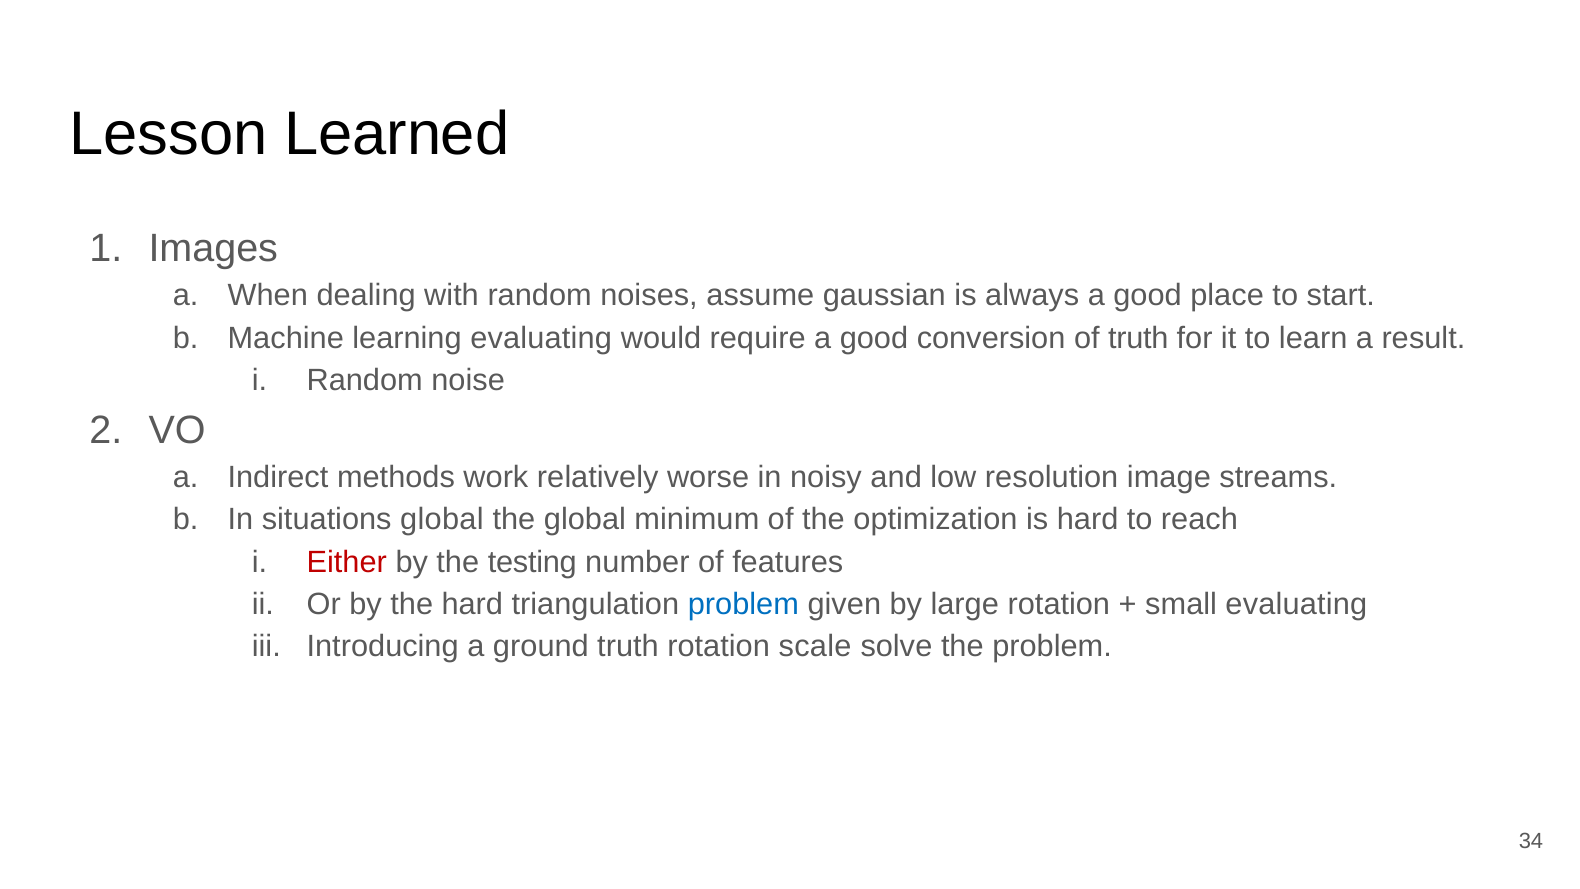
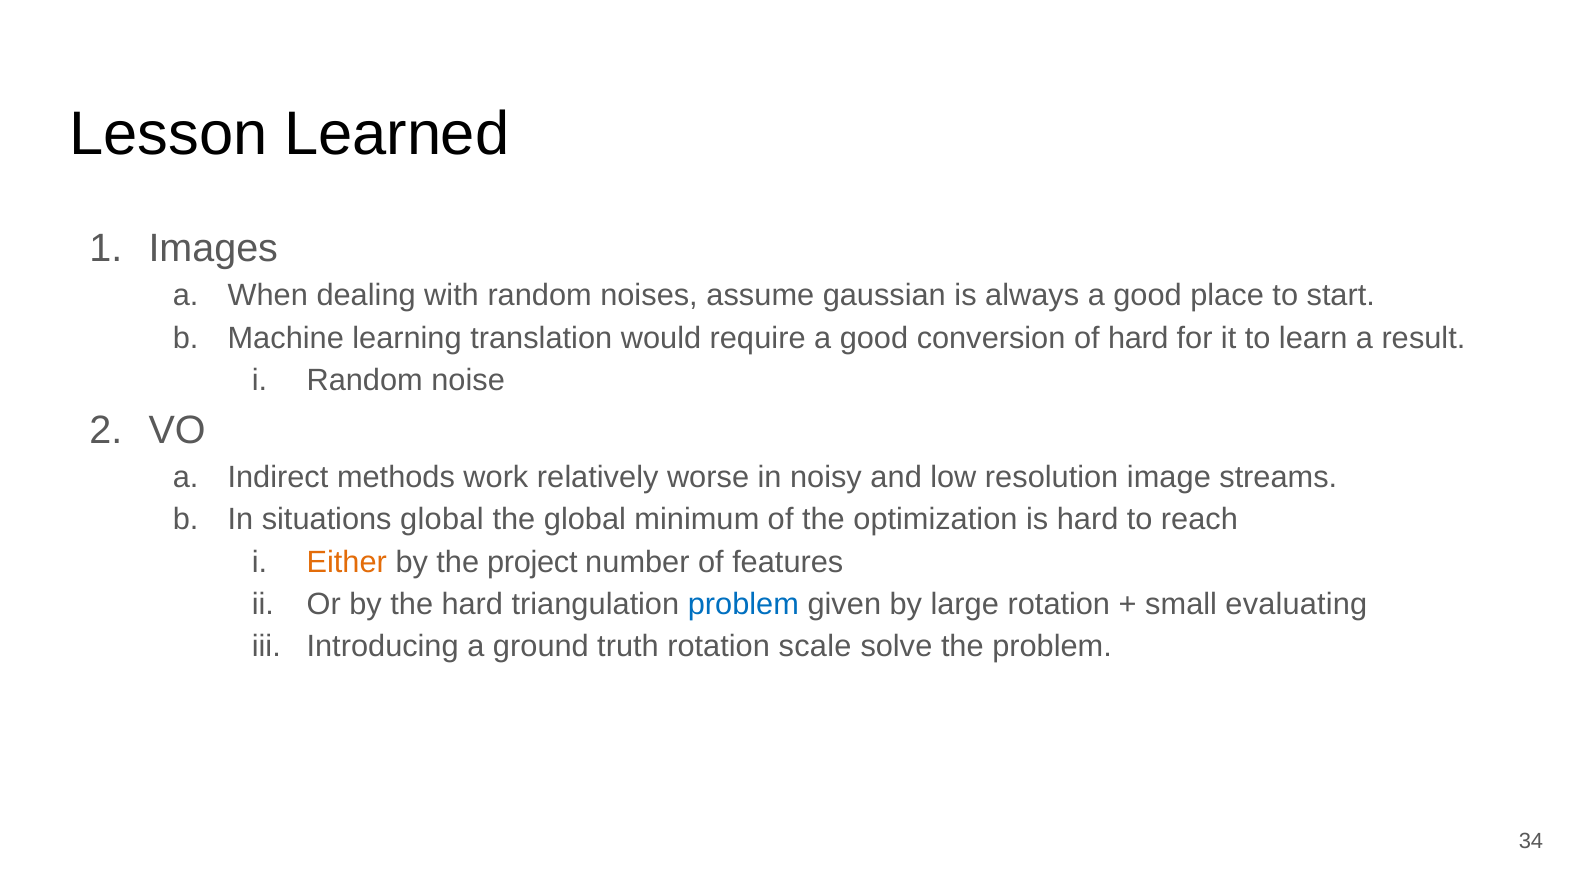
learning evaluating: evaluating -> translation (541, 338)
of truth: truth -> hard (1138, 338)
Either colour: red -> orange (347, 562)
testing: testing -> project (532, 562)
